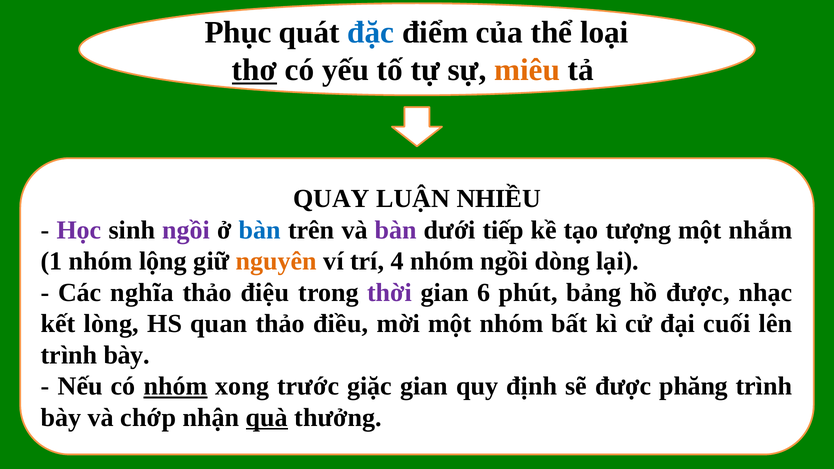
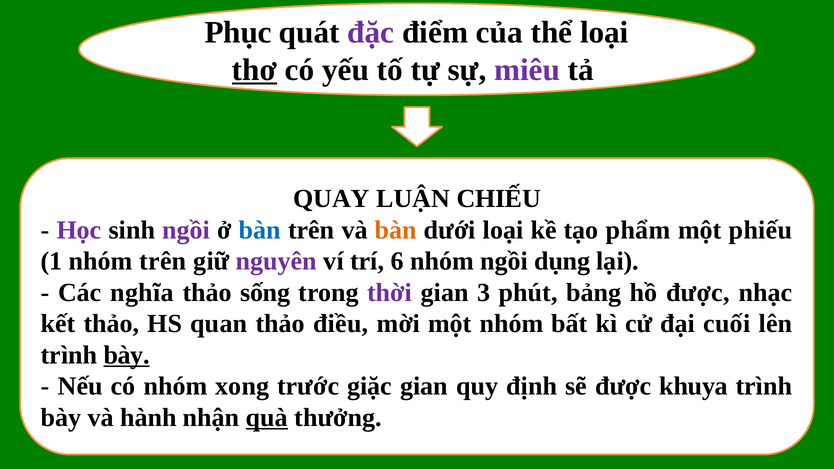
đặc colour: blue -> purple (371, 33)
miêu colour: orange -> purple (527, 70)
NHIỀU: NHIỀU -> CHIẾU (499, 199)
bàn colour: purple -> orange (396, 230)
dưới tiếp: tiếp -> loại (503, 230)
tượng: tượng -> phẩm (638, 230)
nhắm: nhắm -> phiếu (760, 230)
nhóm lộng: lộng -> trên (163, 261)
nguyên colour: orange -> purple (276, 261)
4: 4 -> 6 (397, 261)
dòng: dòng -> dụng (562, 261)
điệu: điệu -> sống (265, 293)
6: 6 -> 3 (484, 293)
kết lòng: lòng -> thảo (111, 324)
bày underline: none -> present (127, 355)
nhóm underline: present -> none (175, 386)
phăng: phăng -> khuya (694, 386)
chớp: chớp -> hành (148, 418)
